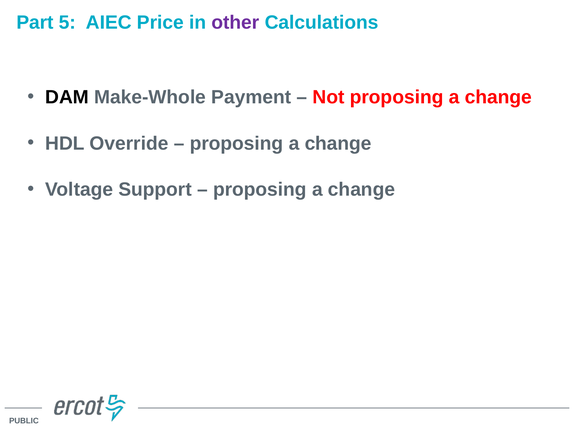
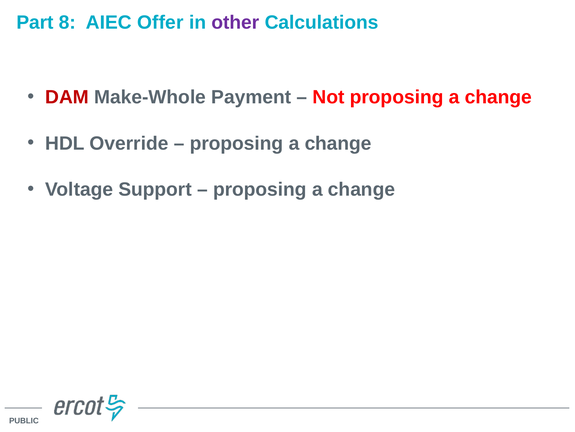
5: 5 -> 8 (67, 23)
Price: Price -> Offer (160, 23)
DAM colour: black -> red (67, 97)
